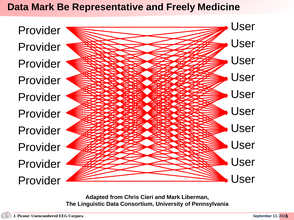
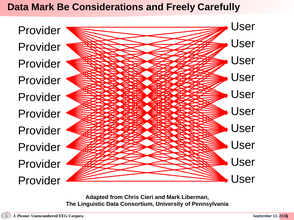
Representative: Representative -> Considerations (108, 7)
Medicine: Medicine -> Carefully (219, 7)
